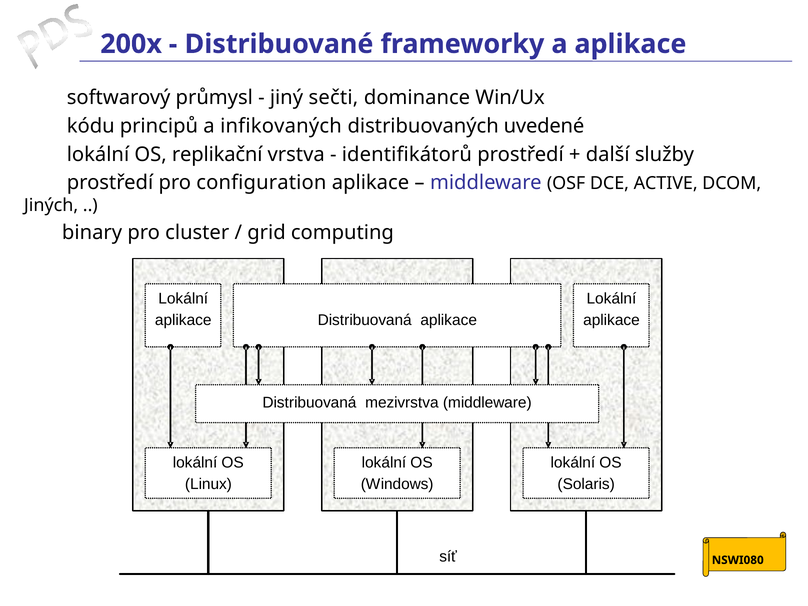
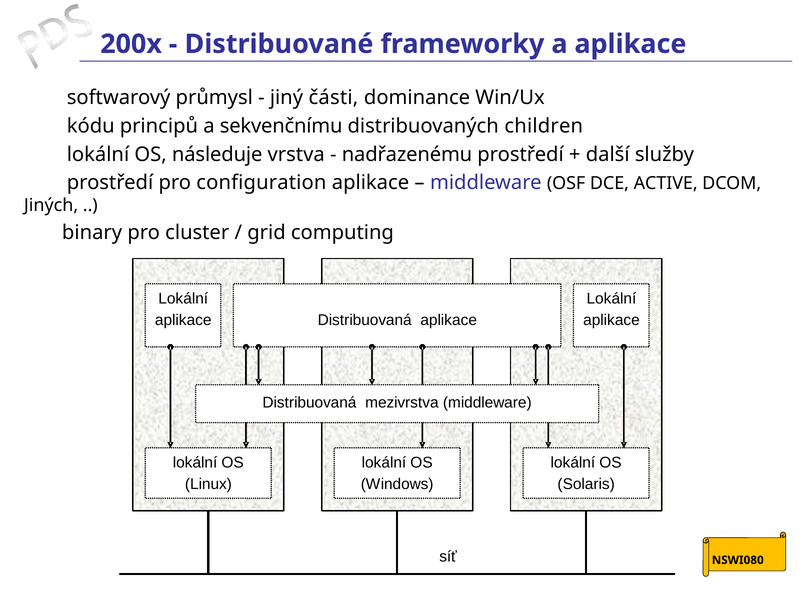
sečti: sečti -> části (333, 98)
infikovaných: infikovaných -> sekvenčnímu (281, 126)
uvedené: uvedené -> children (544, 126)
replikační: replikační -> následuje (217, 154)
identifikátorů: identifikátorů -> nadřazenému (407, 154)
